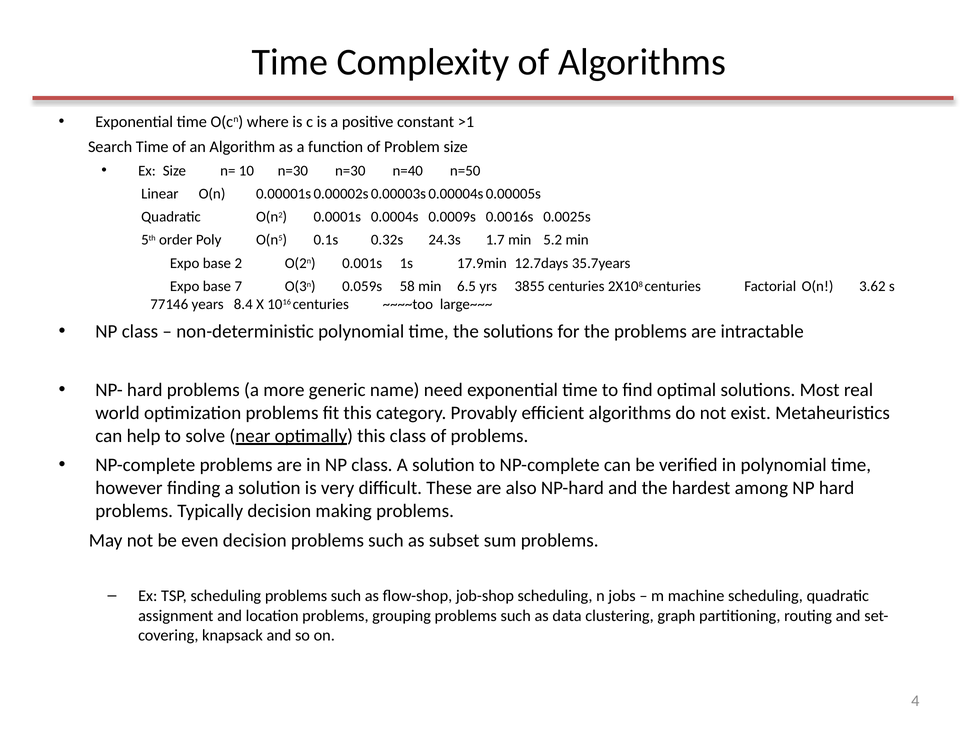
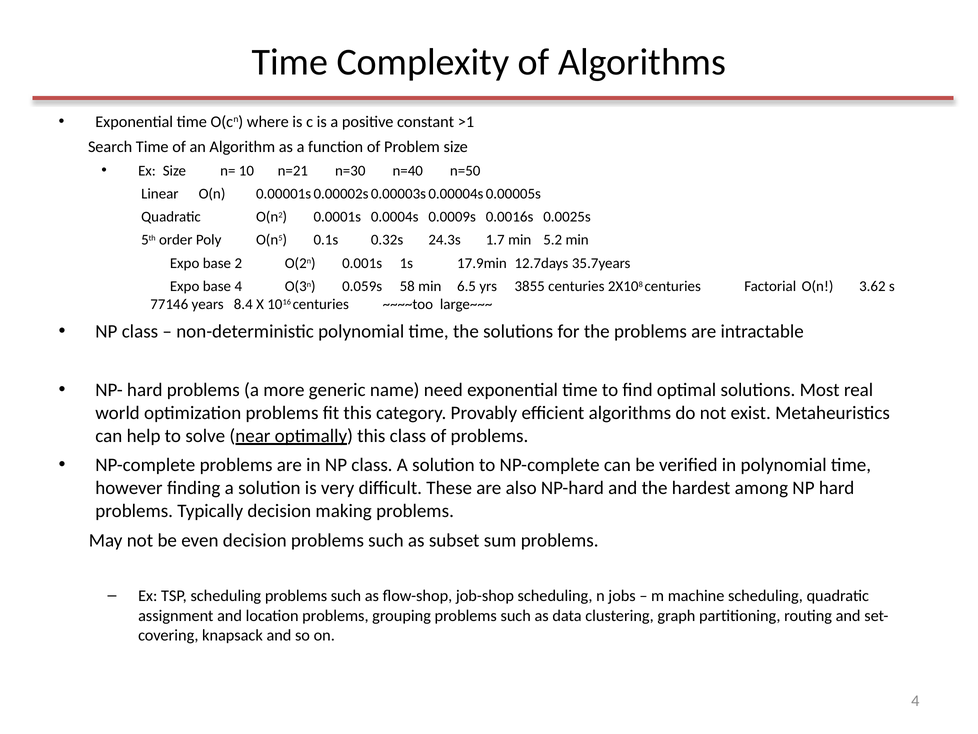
10 n=30: n=30 -> n=21 (293, 171)
base 7: 7 -> 4 (238, 286)
